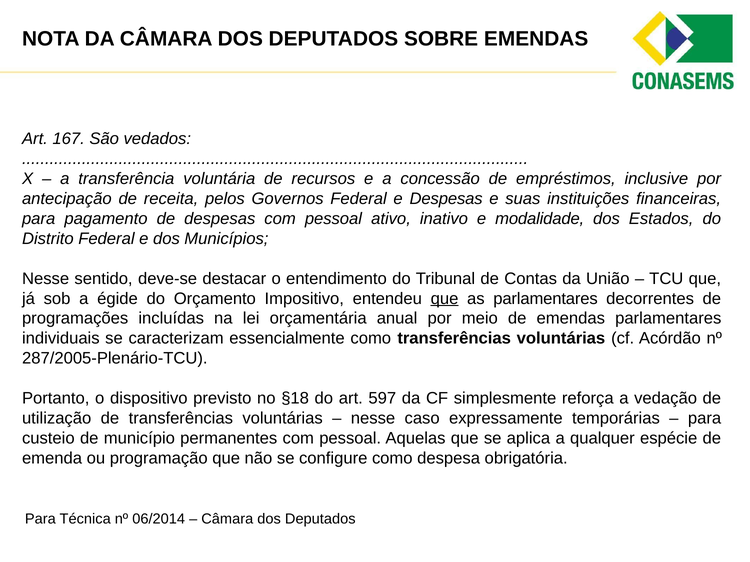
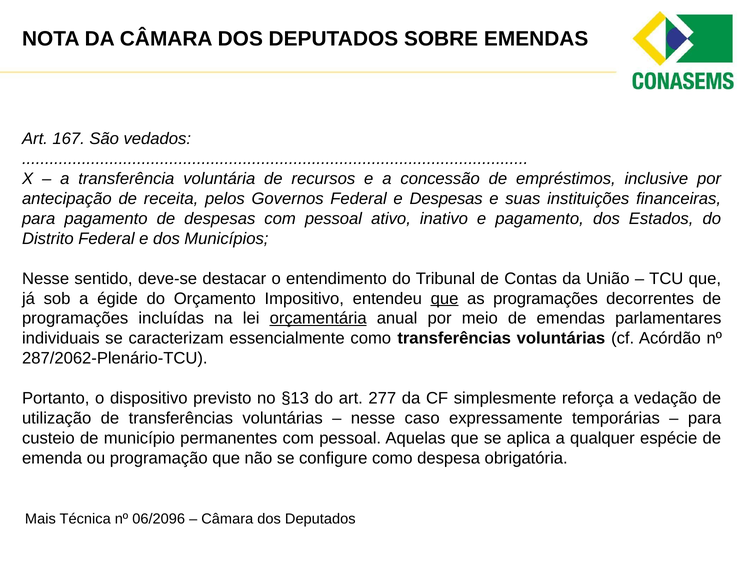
e modalidade: modalidade -> pagamento (540, 219)
as parlamentares: parlamentares -> programações (546, 299)
orçamentária underline: none -> present (318, 319)
287/2005-Plenário-TCU: 287/2005-Plenário-TCU -> 287/2062-Plenário-TCU (115, 359)
§18: §18 -> §13 (295, 399)
597: 597 -> 277 (382, 399)
Para: Para -> Mais (40, 519)
06/2014: 06/2014 -> 06/2096 (159, 519)
